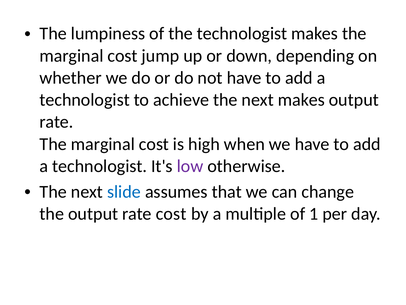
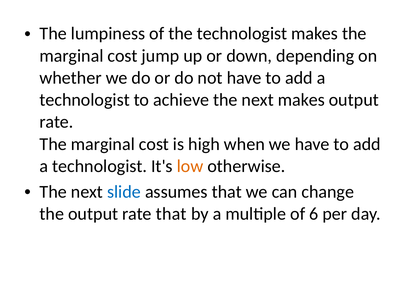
low colour: purple -> orange (190, 166)
rate cost: cost -> that (171, 214)
1: 1 -> 6 (314, 214)
